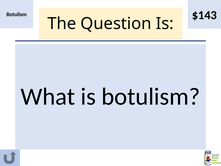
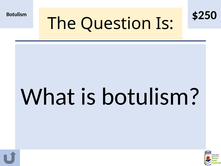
$143: $143 -> $250 (204, 15)
